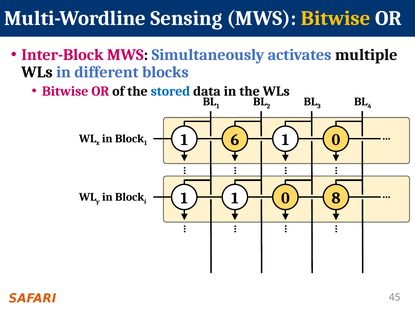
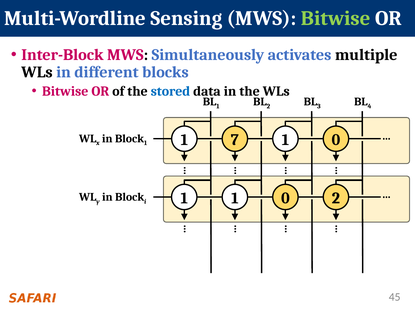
Bitwise colour: yellow -> light green (336, 18)
6: 6 -> 7 (235, 140)
0 8: 8 -> 2 (336, 198)
